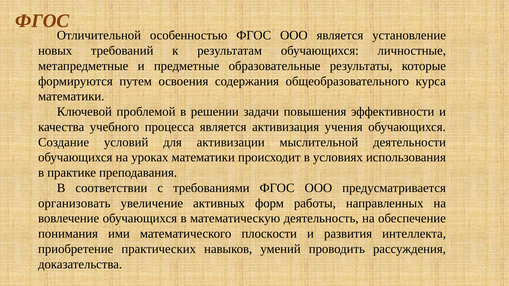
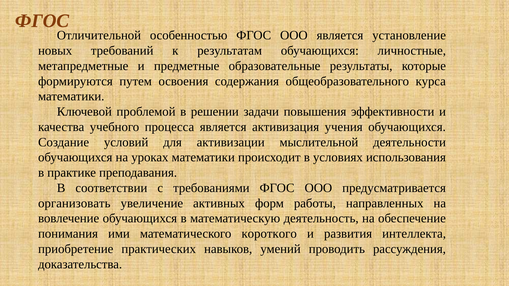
плоскости: плоскости -> короткого (269, 234)
